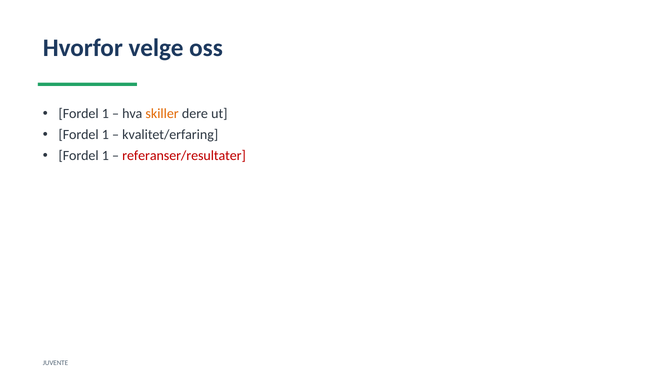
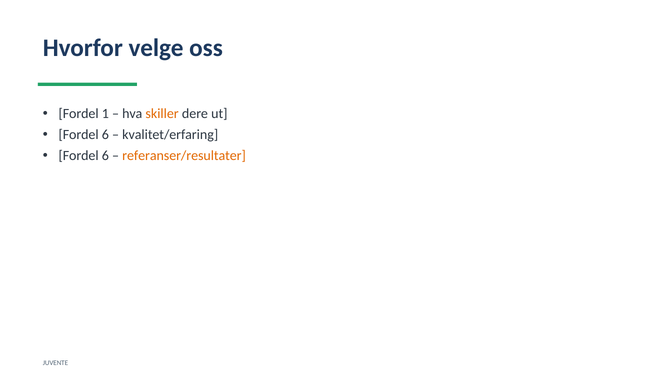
1: 1 -> 6 (105, 135)
1: 1 -> 6 (105, 156)
referanser/resultater colour: red -> orange (184, 156)
